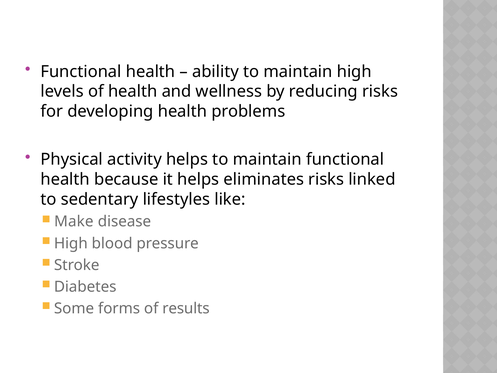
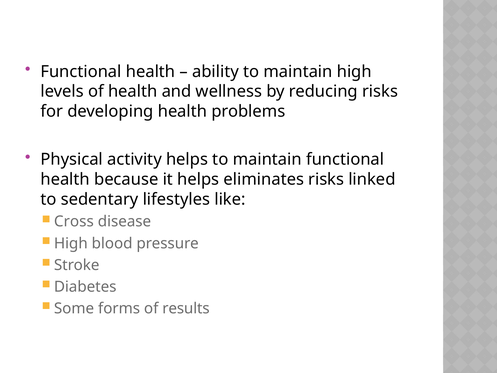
Make: Make -> Cross (74, 221)
